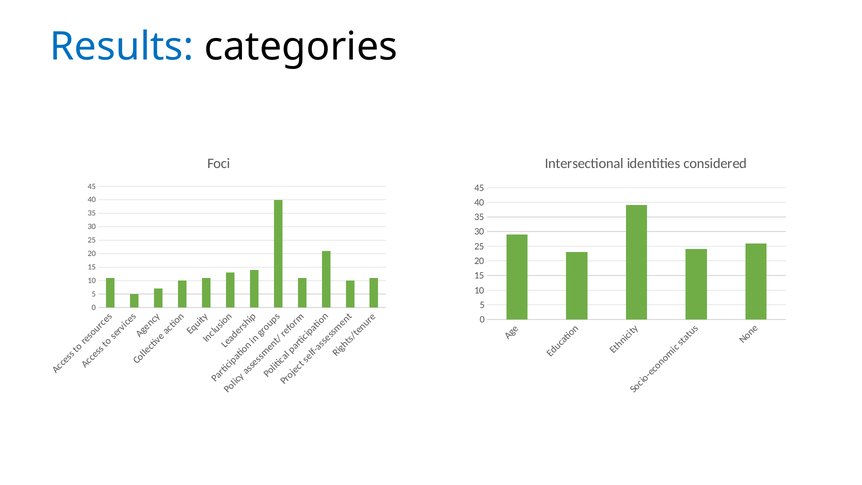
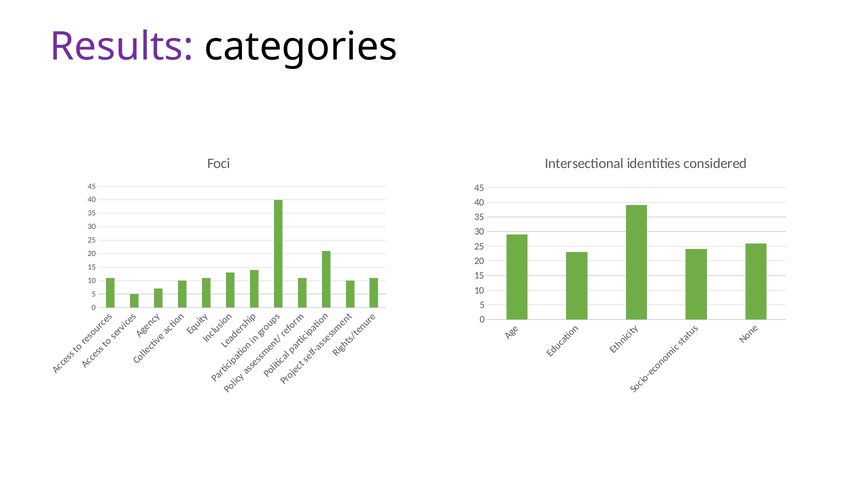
Results colour: blue -> purple (122, 47)
